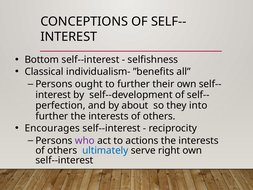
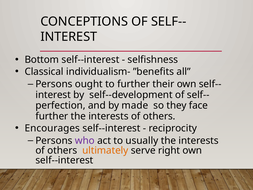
about: about -> made (135, 105)
into: into -> face (198, 105)
actions: actions -> usually (142, 140)
ultimately colour: blue -> orange (105, 150)
